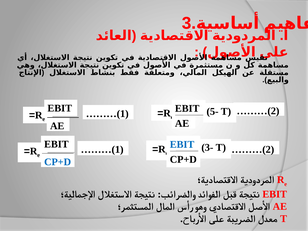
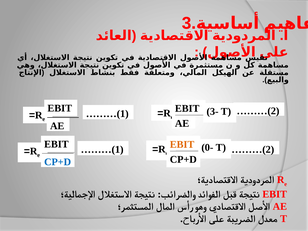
5-: 5- -> 3- (213, 112)
3-: 3- -> 0- (207, 147)
EBIT colour: blue -> orange (182, 144)
